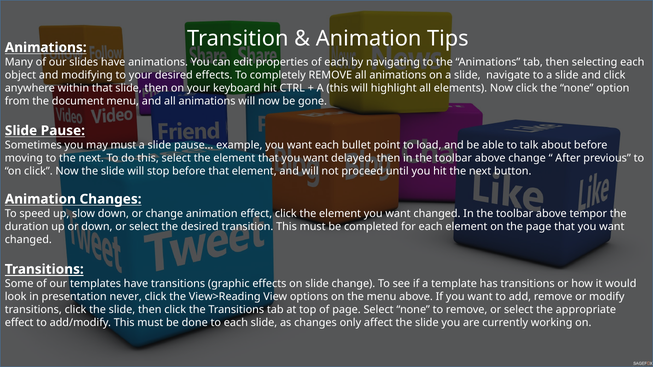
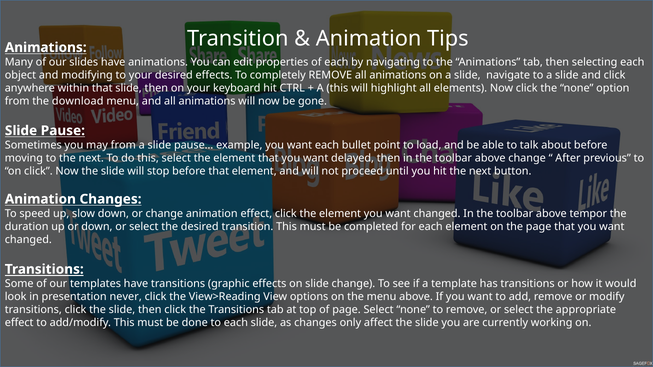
document: document -> download (78, 101)
may must: must -> from (123, 145)
